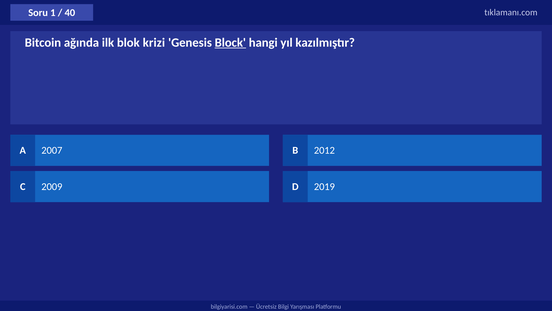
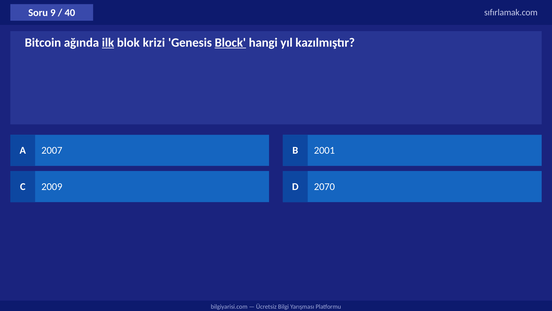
1: 1 -> 9 (53, 13)
tıklamanı.com: tıklamanı.com -> sıfırlamak.com (511, 13)
ilk underline: none -> present (108, 42)
2012: 2012 -> 2001 (324, 150)
2019: 2019 -> 2070 (324, 186)
